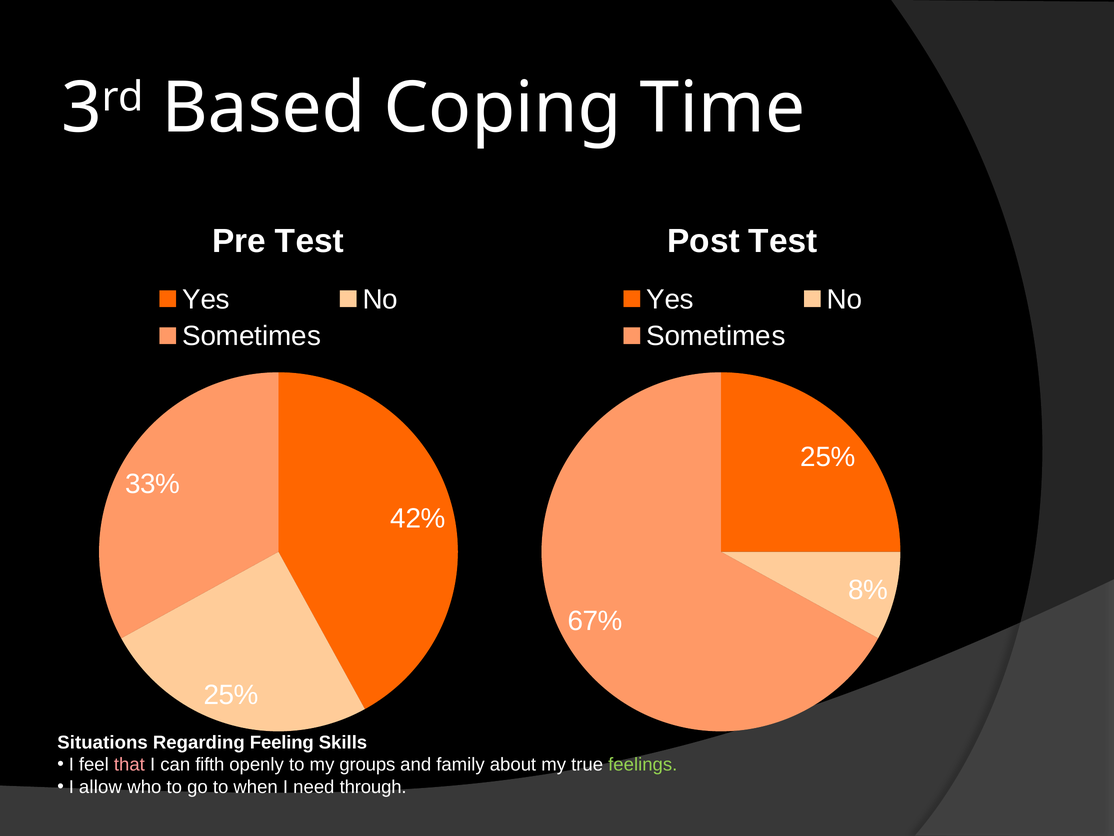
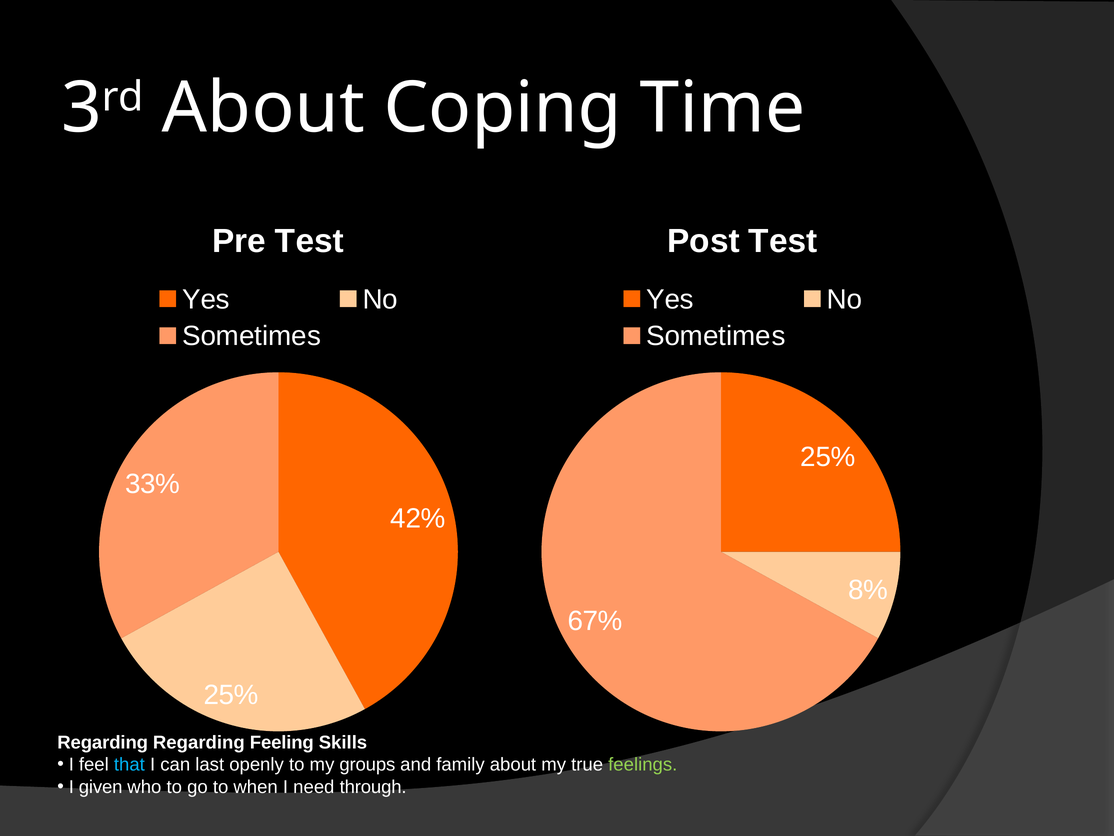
3rd Based: Based -> About (263, 108)
Situations: Situations -> Regarding (103, 742)
that colour: pink -> light blue (129, 764)
fifth: fifth -> last (210, 764)
allow: allow -> given (101, 787)
